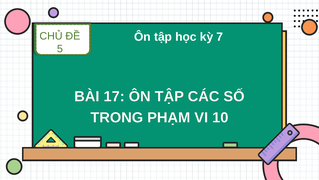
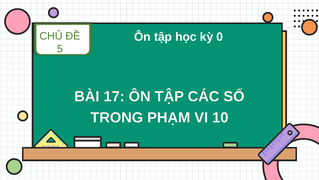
7: 7 -> 0 (220, 37)
